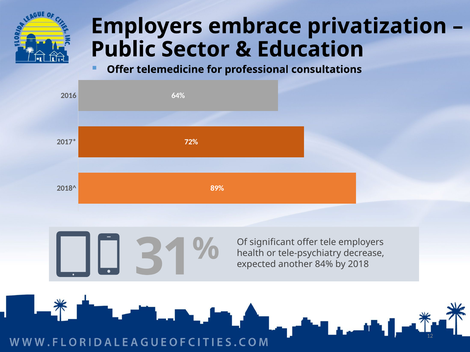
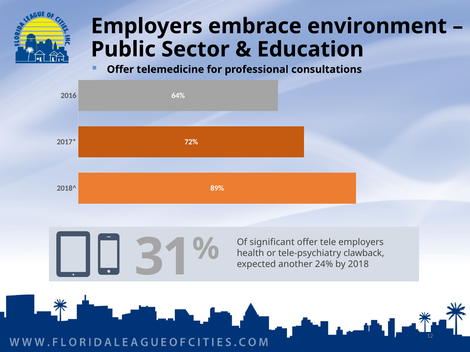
privatization: privatization -> environment (377, 26)
decrease: decrease -> clawback (364, 254)
84%: 84% -> 24% (324, 264)
